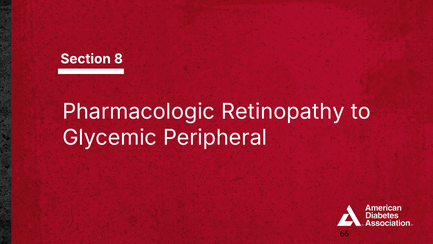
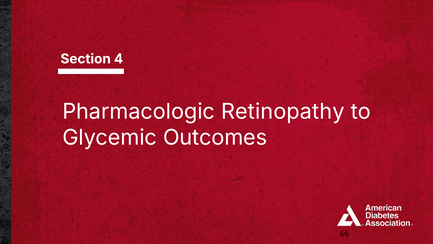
8: 8 -> 4 (118, 59)
Peripheral: Peripheral -> Outcomes (215, 137)
